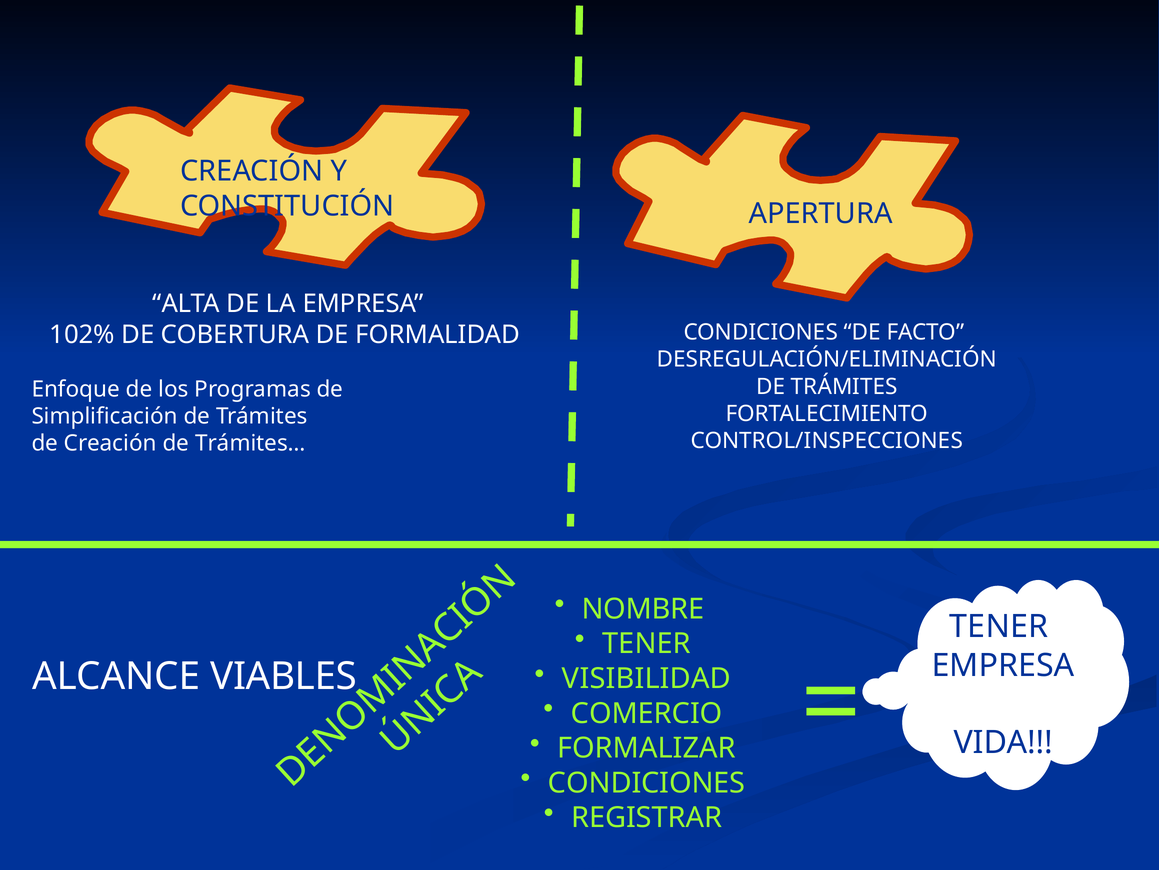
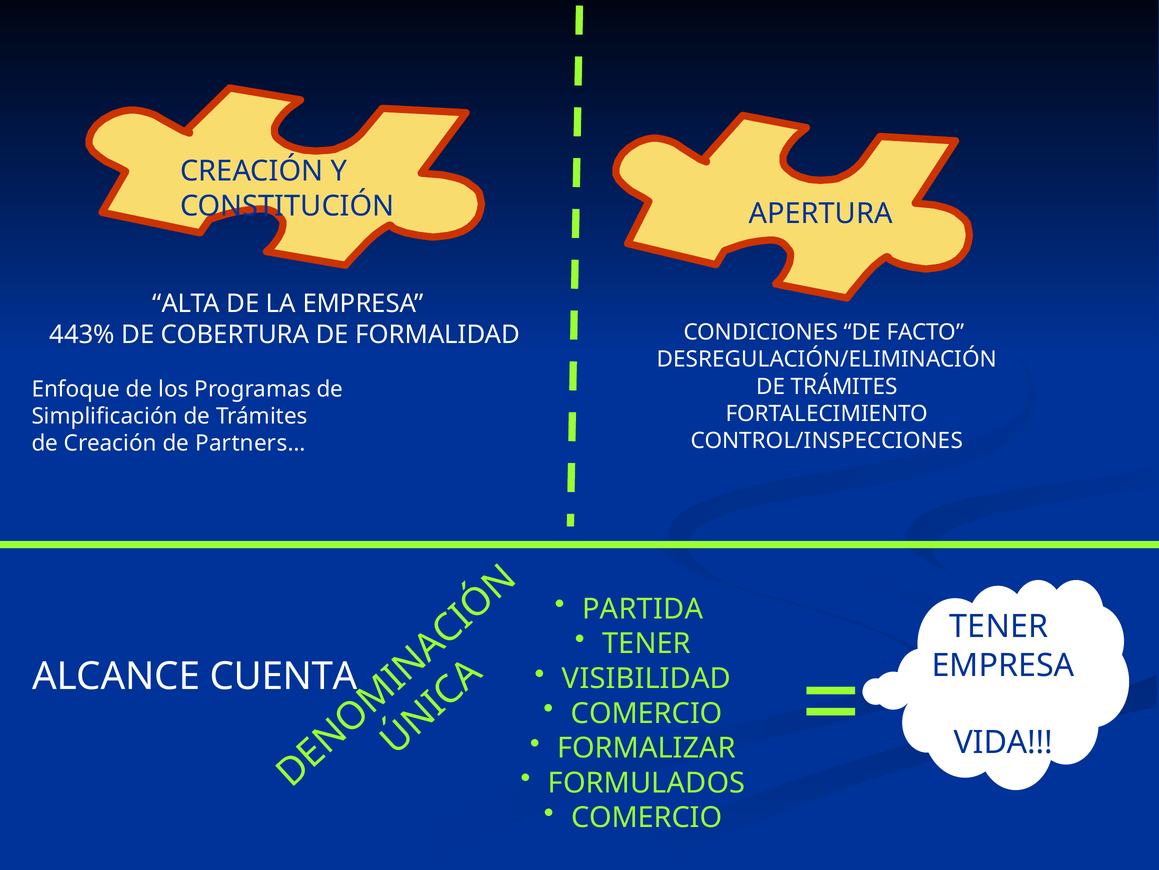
102%: 102% -> 443% (82, 334)
Trámites…: Trámites… -> Partners… (250, 443)
NOMBRE: NOMBRE -> PARTIDA (643, 609)
VIABLES: VIABLES -> CUENTA (284, 676)
CONDICIONES: CONDICIONES -> FORMULADOS (647, 782)
REGISTRAR: REGISTRAR -> COMERCIO (647, 817)
